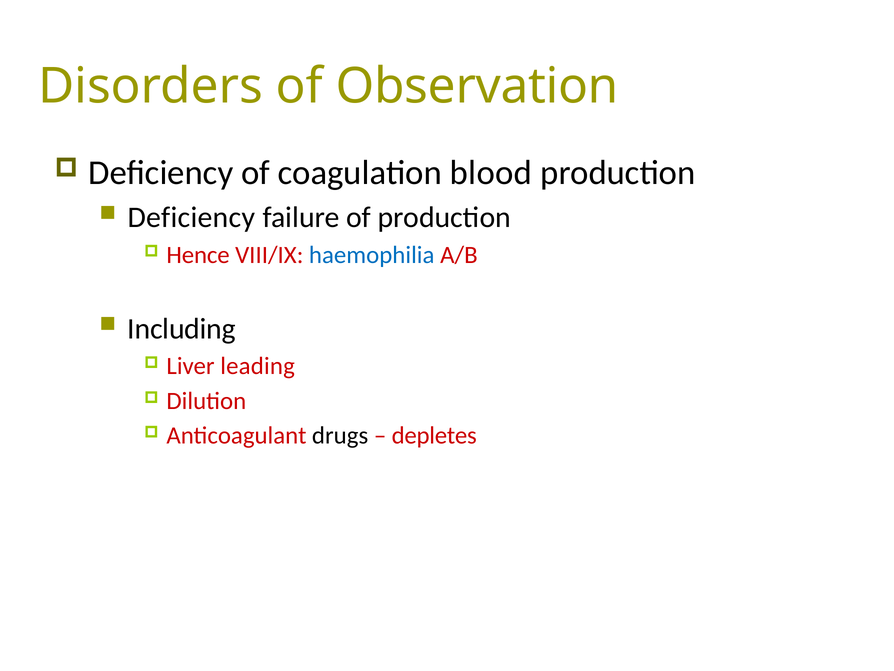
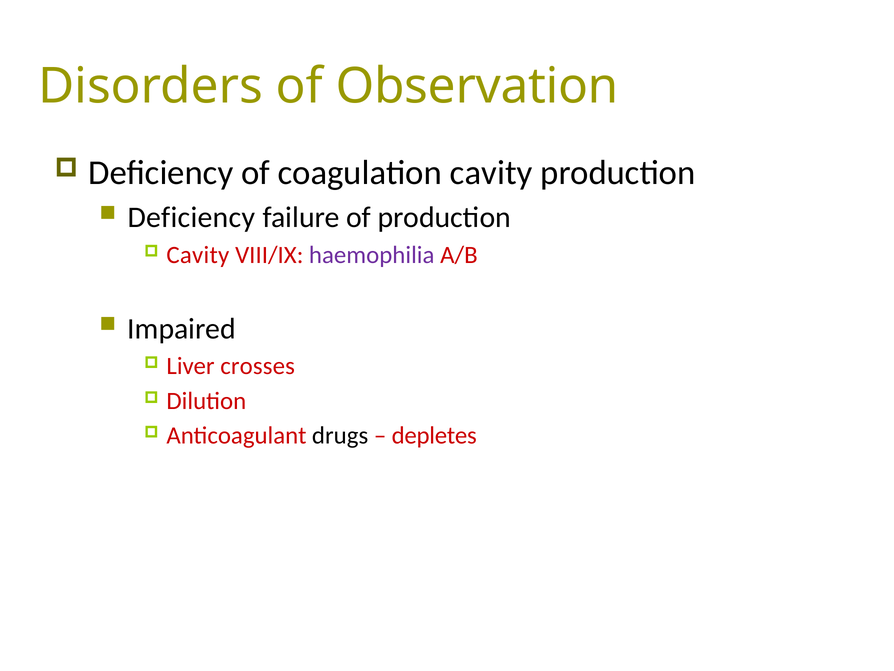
coagulation blood: blood -> cavity (491, 173)
Hence: Hence -> Cavity (198, 255)
haemophilia colour: blue -> purple (372, 255)
Including: Including -> Impaired (182, 329)
leading: leading -> crosses (258, 366)
